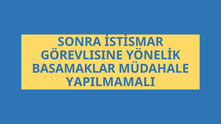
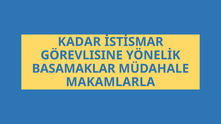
SONRA: SONRA -> KADAR (79, 42)
YAPILMAMALI: YAPILMAMALI -> MAKAMLARLA (110, 82)
